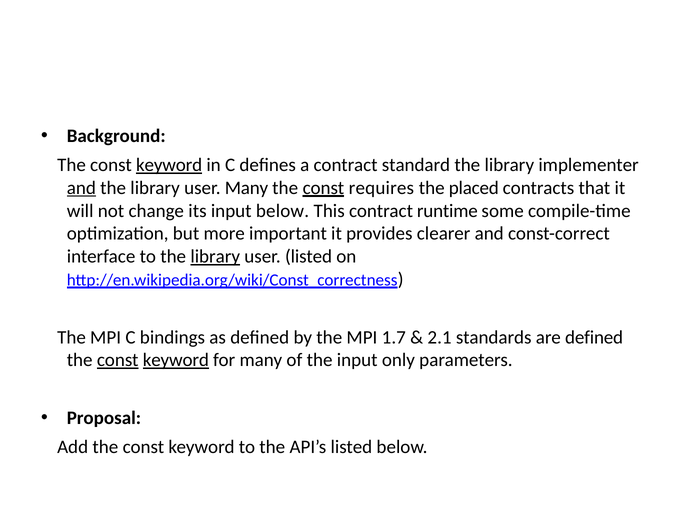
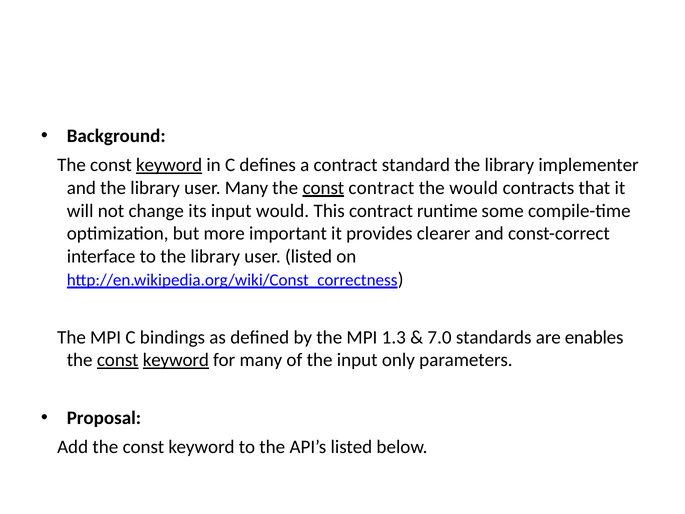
and underline: present -> none (81, 188)
const requires: requires -> contract (381, 188)
the placed: placed -> would (474, 188)
input below: below -> would (283, 211)
library underline: present -> none (215, 256)
1.7: 1.7 -> 1.3 (394, 337)
2.1: 2.1 -> 7.0 (440, 337)
are defined: defined -> enables (594, 337)
